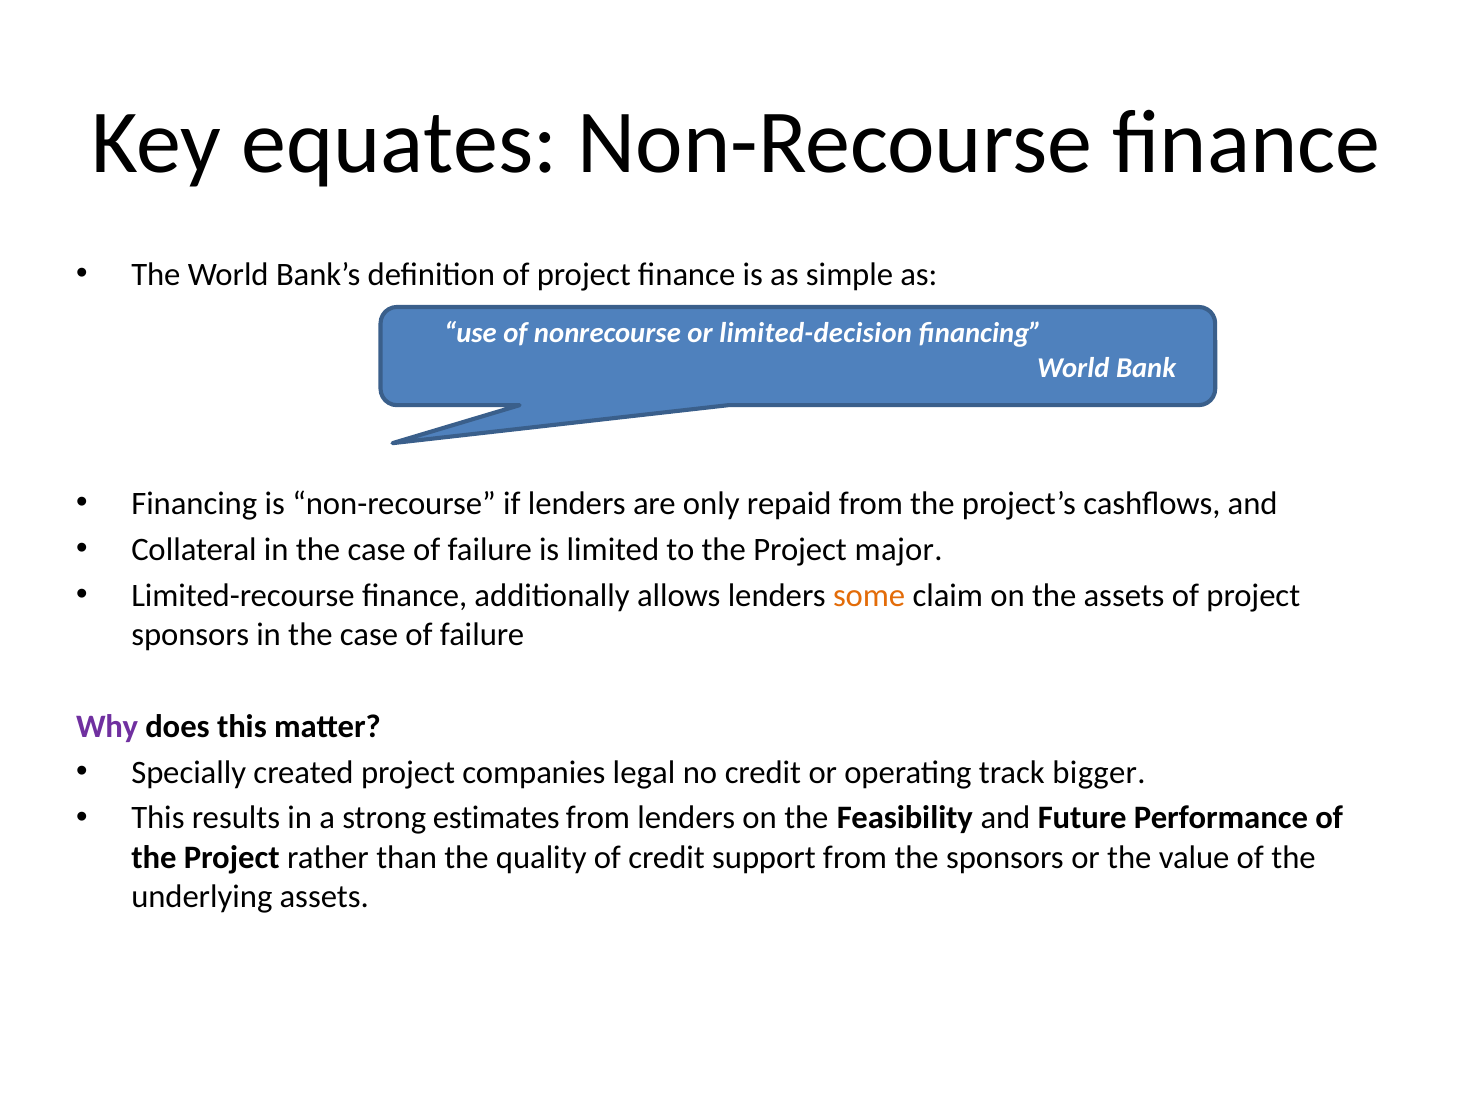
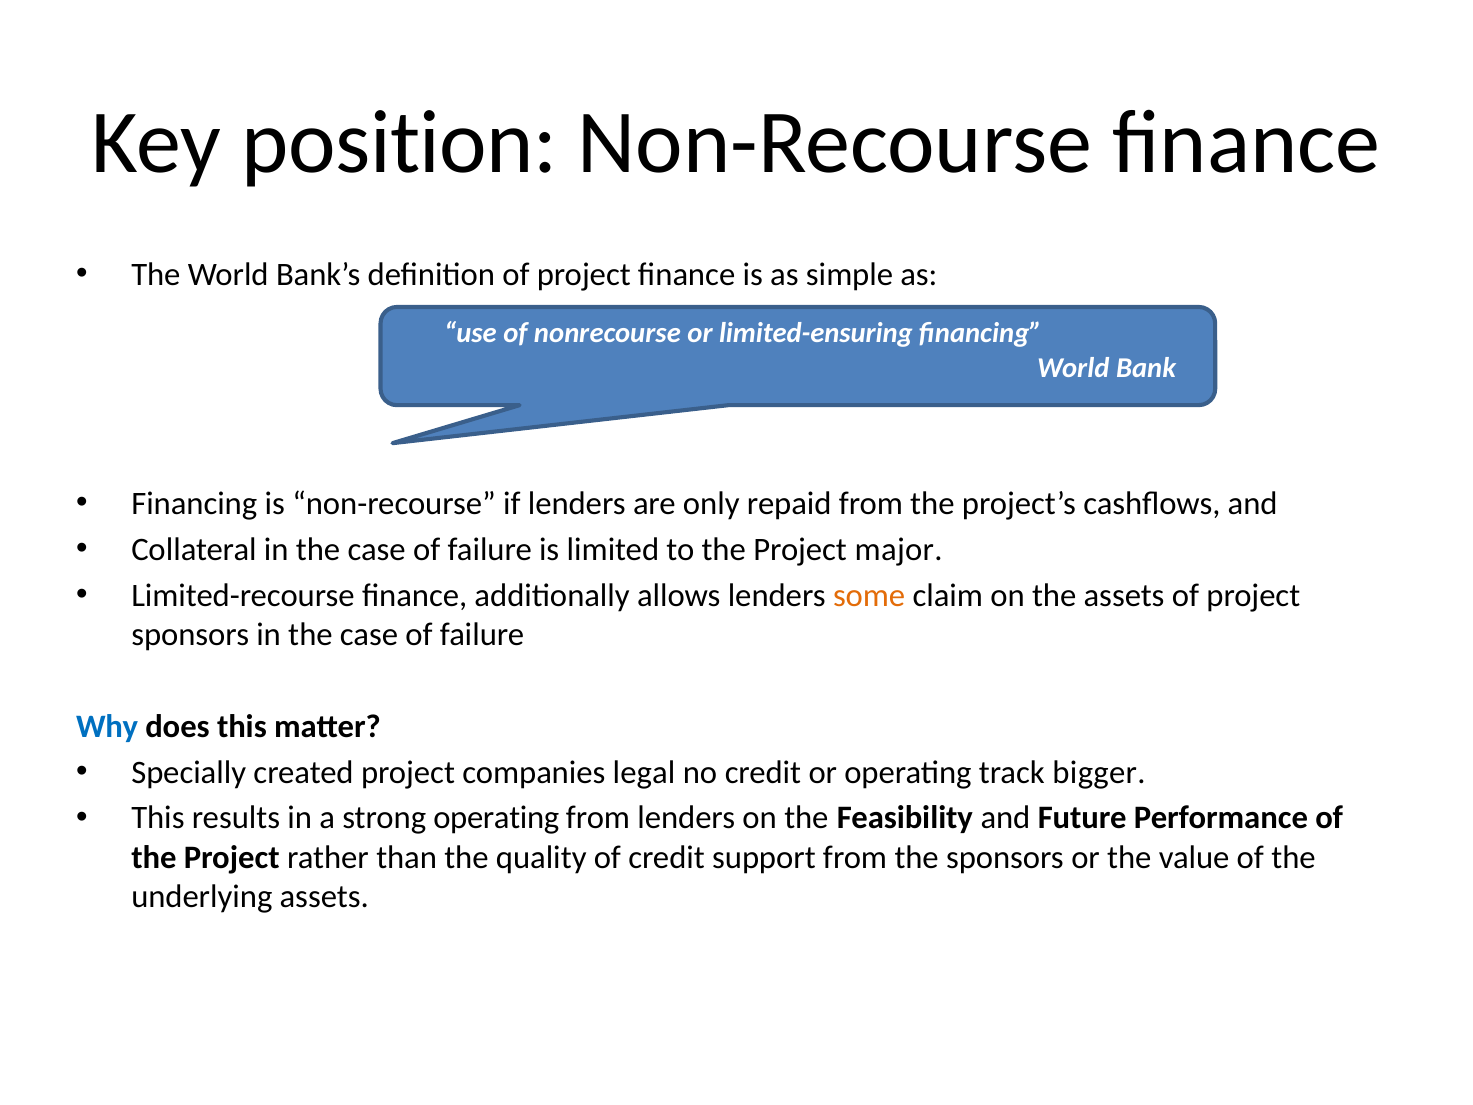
equates: equates -> position (400, 143)
limited-decision: limited-decision -> limited-ensuring (816, 333)
Why colour: purple -> blue (107, 726)
strong estimates: estimates -> operating (496, 818)
